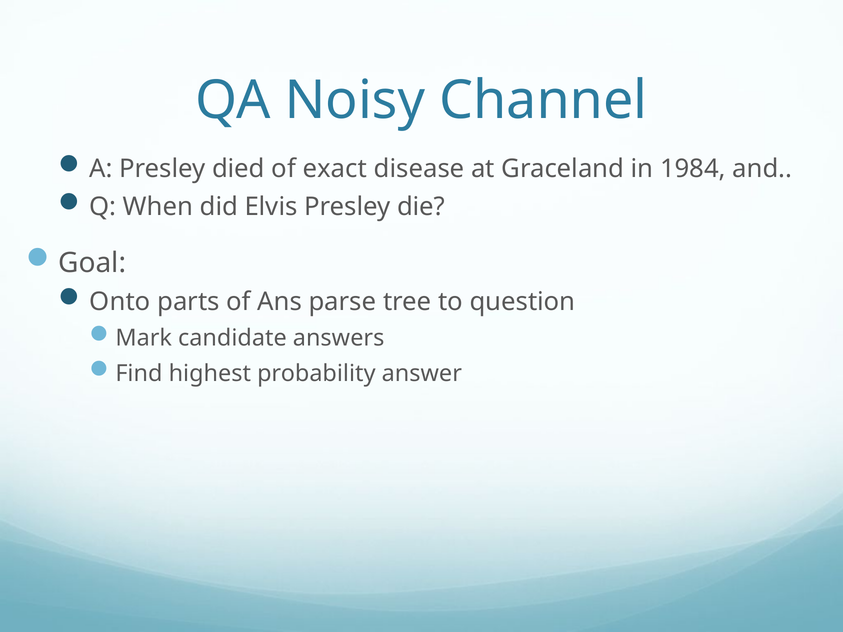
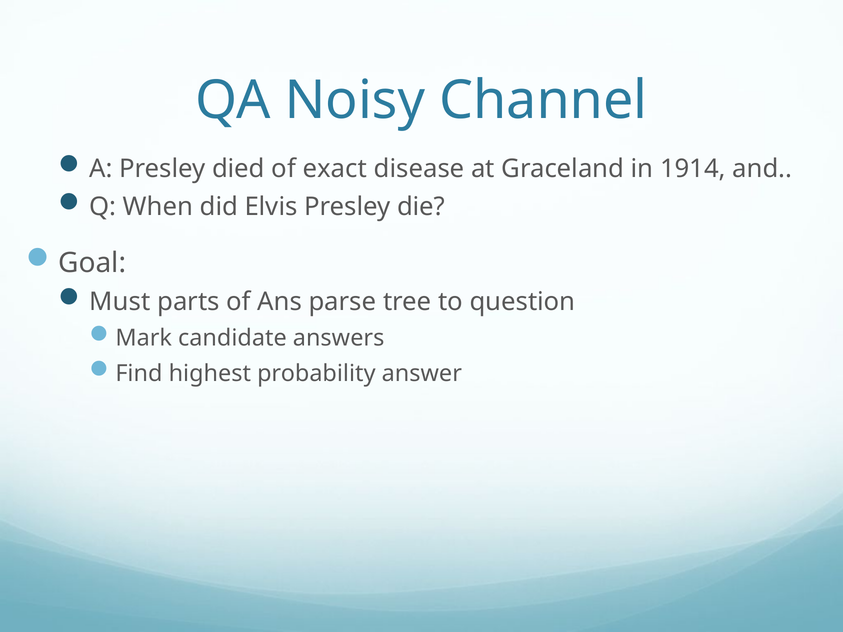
1984: 1984 -> 1914 (693, 169)
Onto: Onto -> Must (120, 302)
